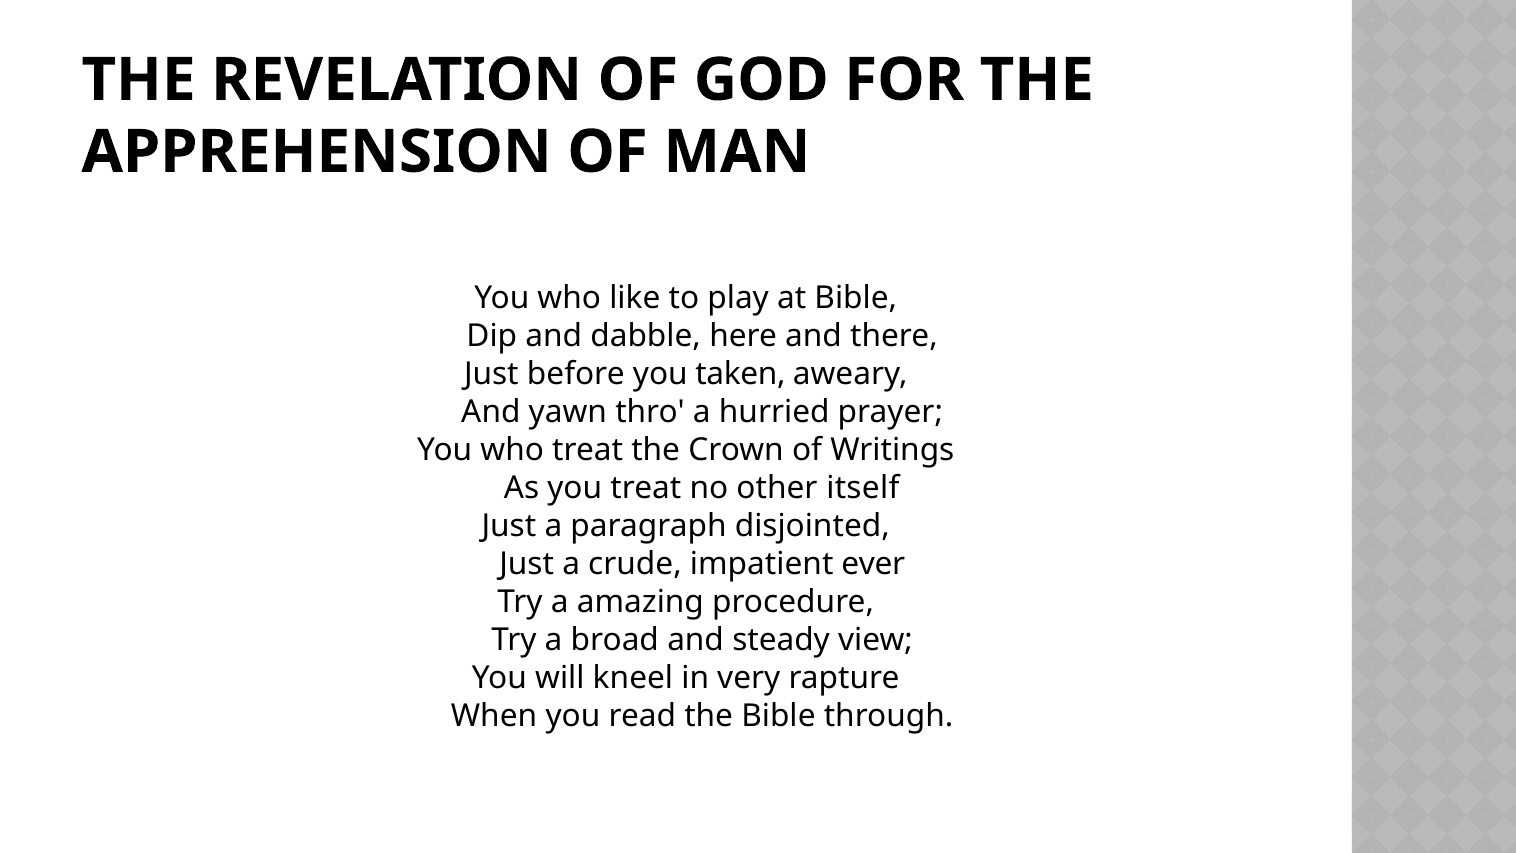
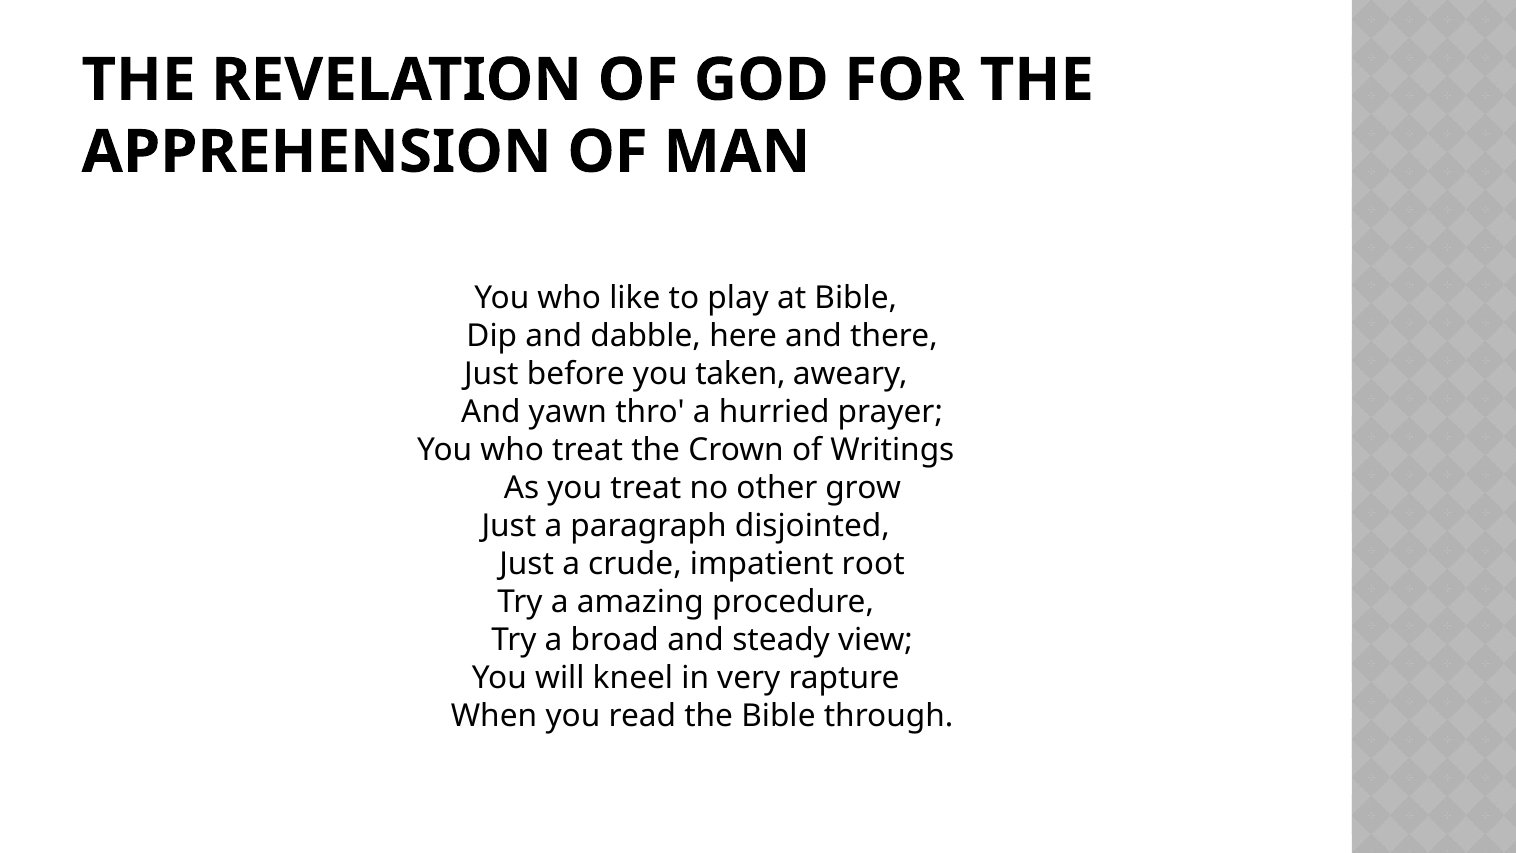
itself: itself -> grow (863, 488)
ever: ever -> root (873, 564)
